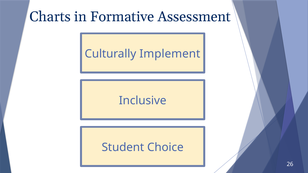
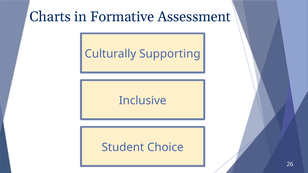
Implement: Implement -> Supporting (170, 54)
